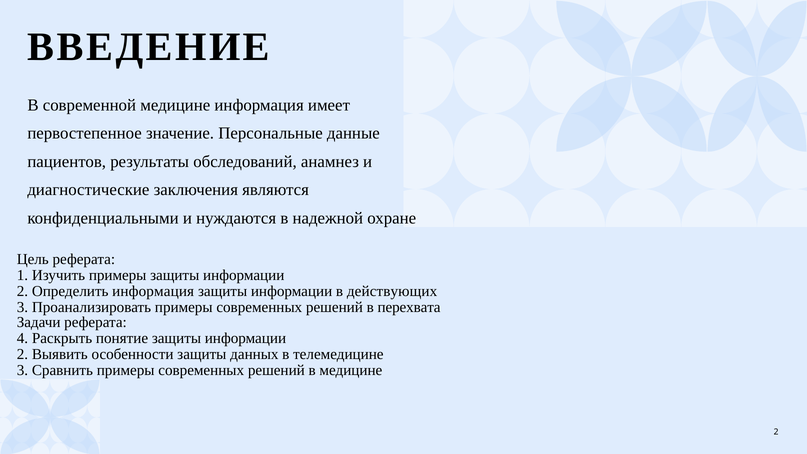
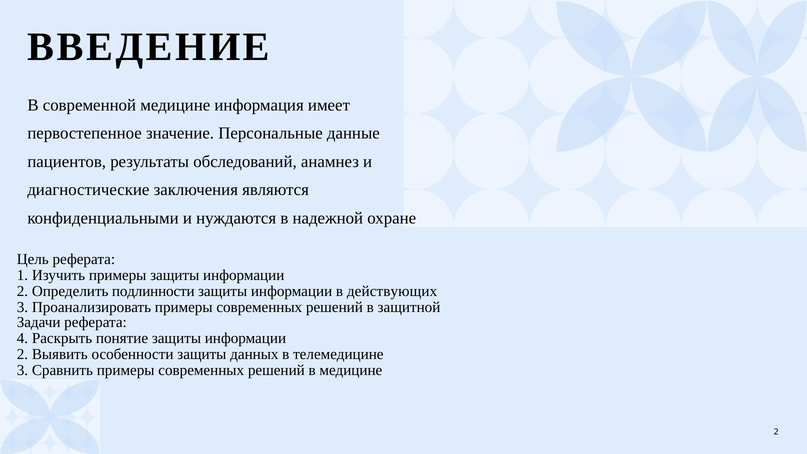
информация: информация -> подлинности (153, 291)
перехвата: перехвата -> защитной (409, 307)
